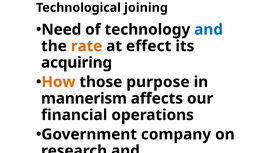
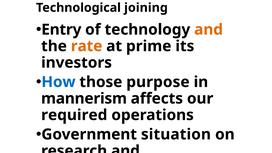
Need: Need -> Entry (61, 30)
and colour: blue -> orange (209, 30)
effect: effect -> prime (149, 46)
acquiring: acquiring -> investors (77, 63)
How colour: orange -> blue (58, 82)
financial: financial -> required (74, 115)
company: company -> situation (176, 134)
